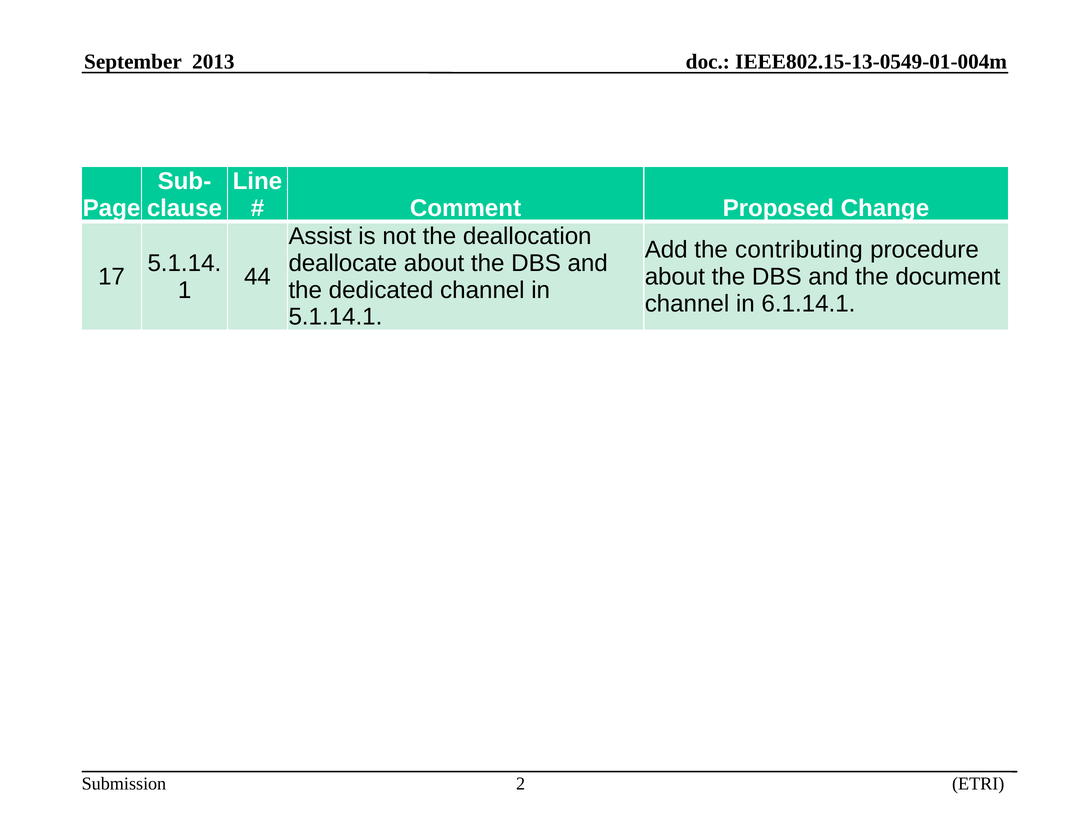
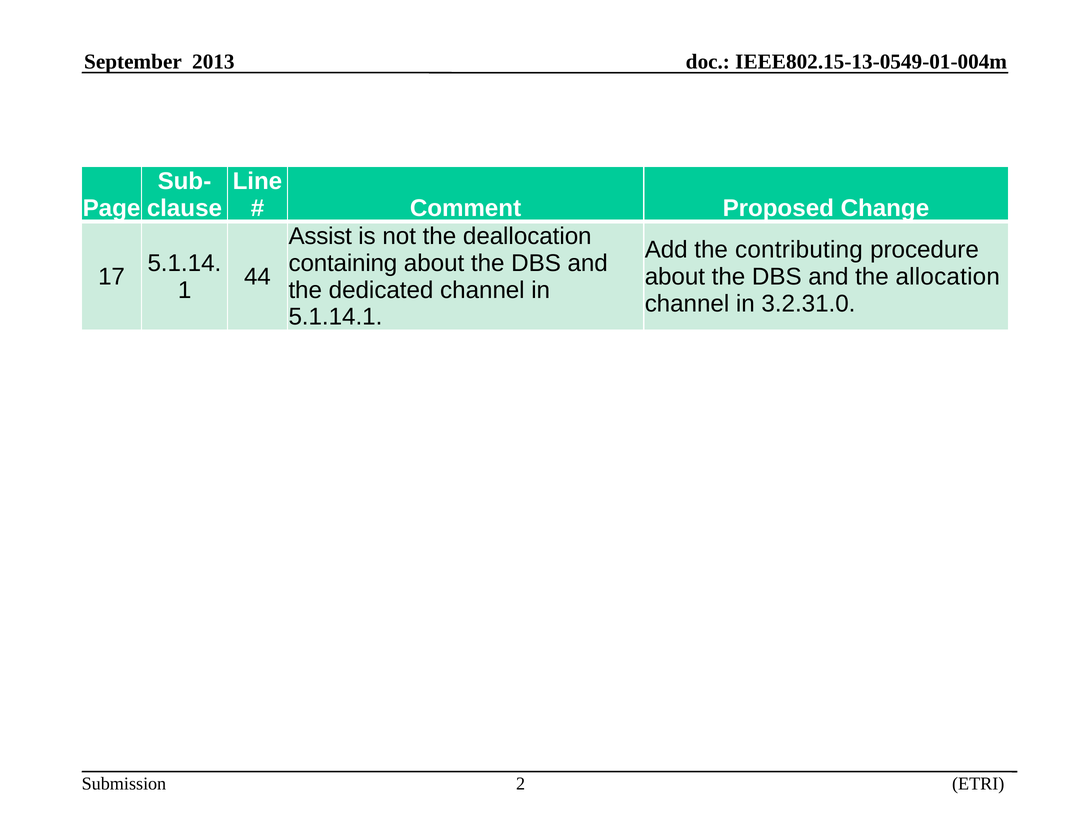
deallocate: deallocate -> containing (343, 263)
document: document -> allocation (948, 277)
6.1.14.1: 6.1.14.1 -> 3.2.31.0 (808, 304)
